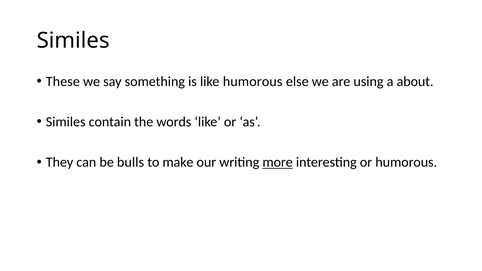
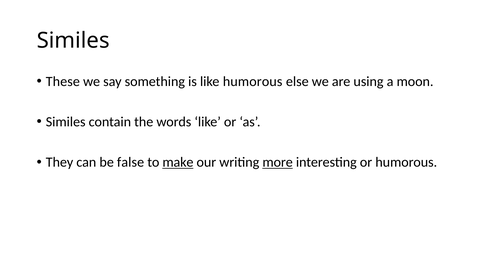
about: about -> moon (415, 81)
bulls: bulls -> false (131, 162)
make underline: none -> present (178, 162)
